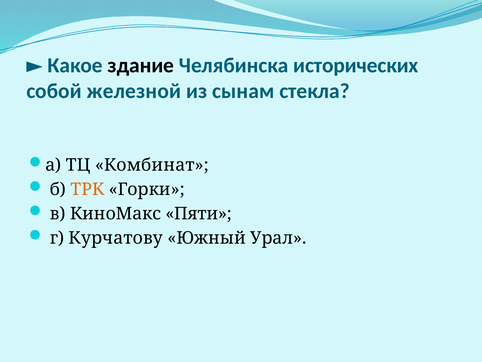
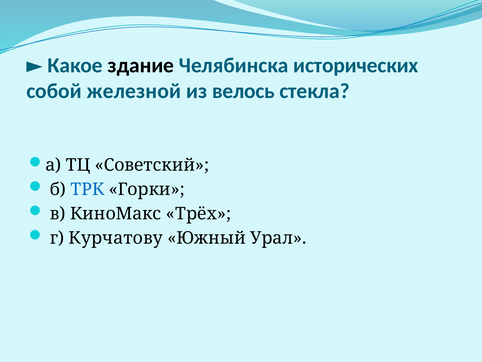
сынам: сынам -> велось (243, 91)
Комбинат: Комбинат -> Советский (152, 165)
ТРК colour: orange -> blue (87, 189)
Пяти: Пяти -> Трёх (199, 213)
